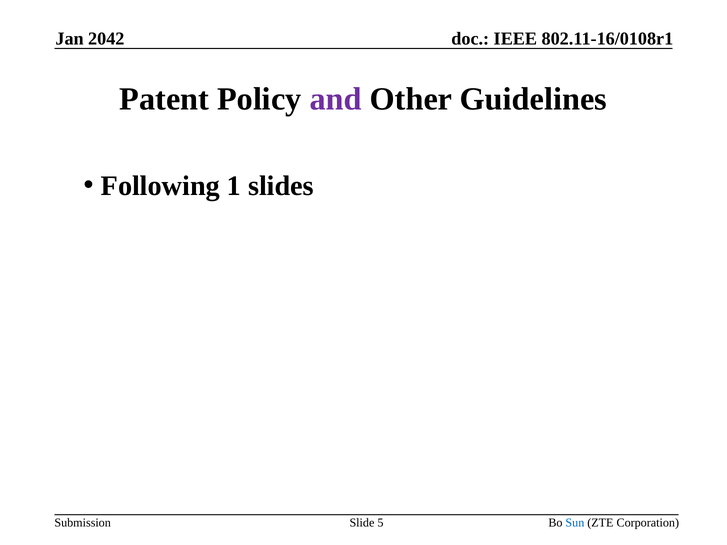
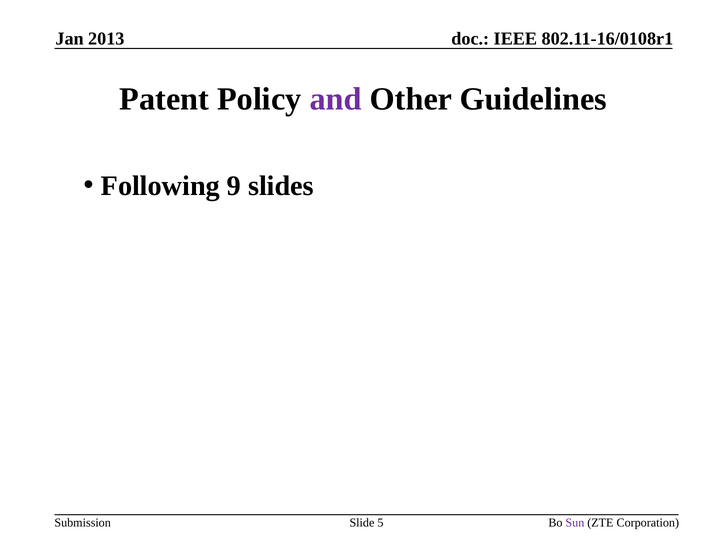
2042: 2042 -> 2013 (106, 39)
1: 1 -> 9 (234, 186)
Sun colour: blue -> purple (575, 523)
